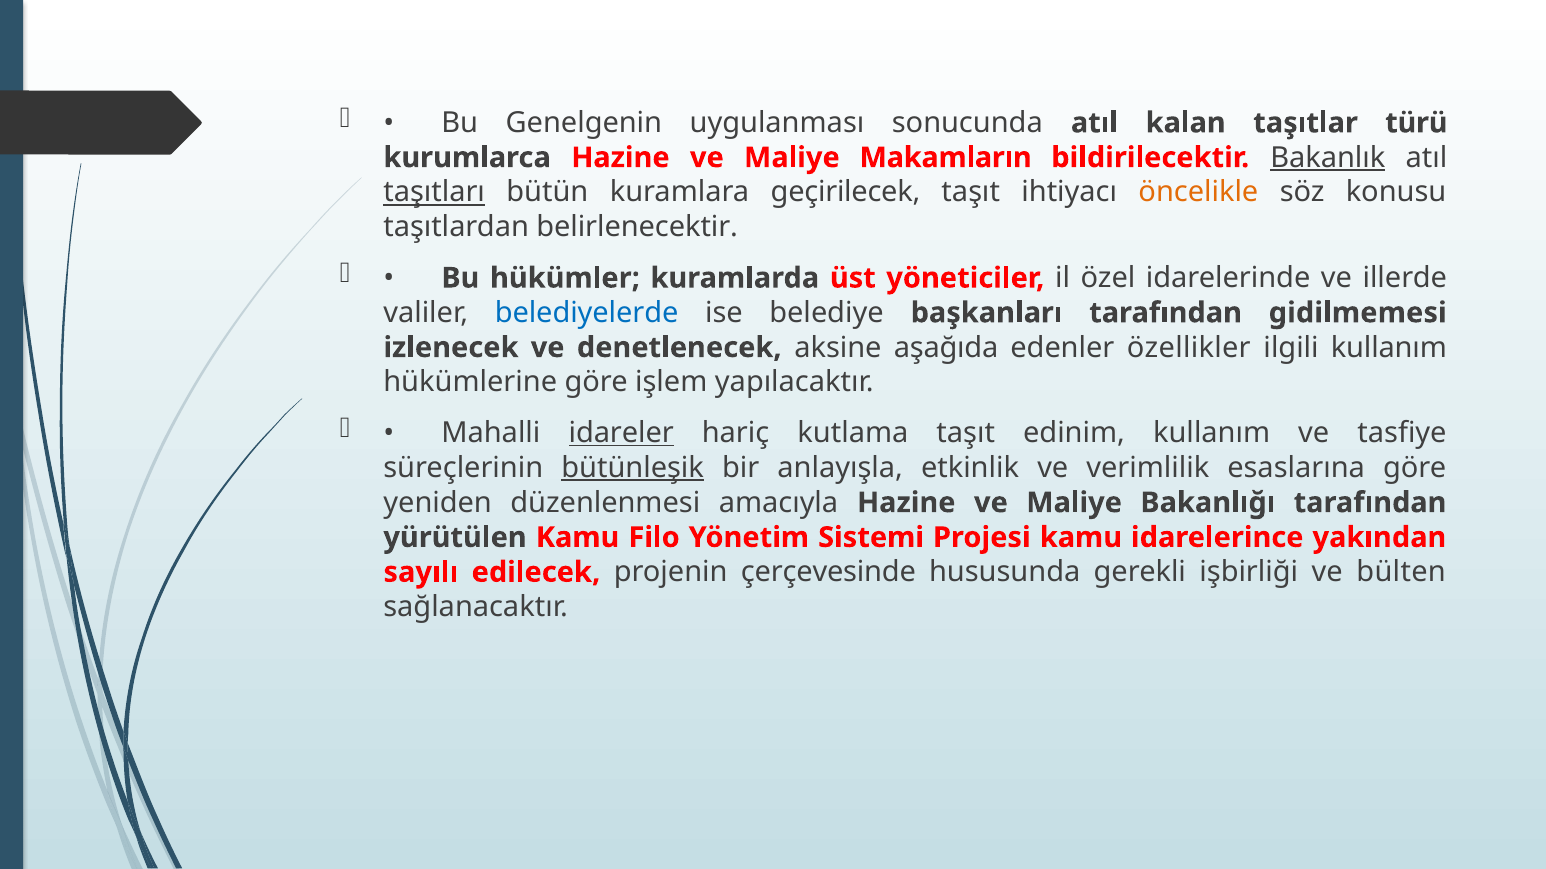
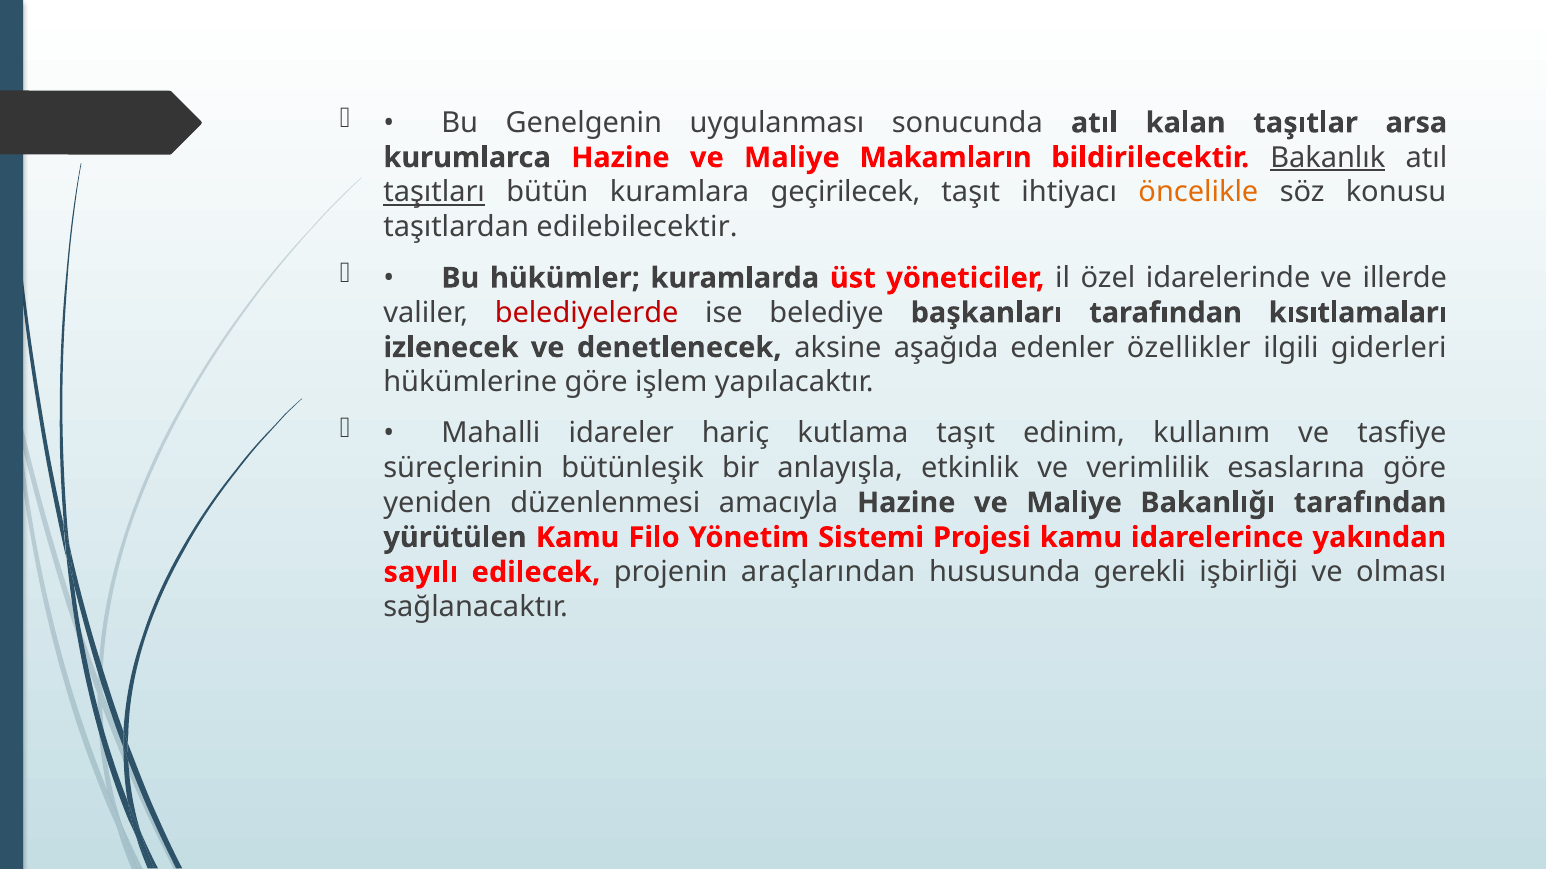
türü: türü -> arsa (1416, 123)
belirlenecektir: belirlenecektir -> edilebilecektir (637, 227)
belediyelerde colour: blue -> red (587, 313)
gidilmemesi: gidilmemesi -> kısıtlamaları (1358, 313)
ilgili kullanım: kullanım -> giderleri (1389, 348)
idareler underline: present -> none (621, 433)
bütünleşik underline: present -> none (633, 468)
çerçevesinde: çerçevesinde -> araçlarından (828, 573)
bülten: bülten -> olması (1401, 573)
